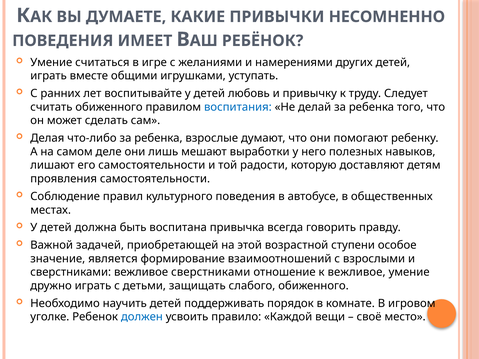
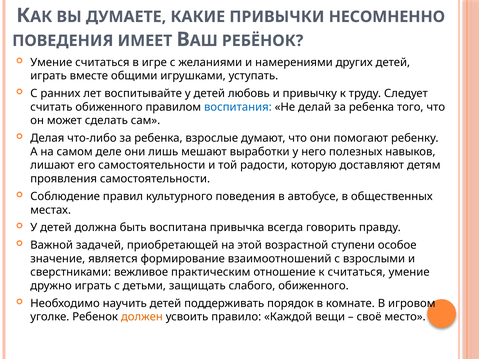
вежливое сверстниками: сверстниками -> практическим (211, 272)
к вежливое: вежливое -> считаться (357, 272)
должен colour: blue -> orange (142, 317)
